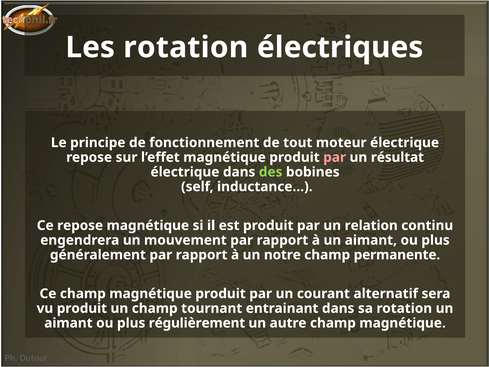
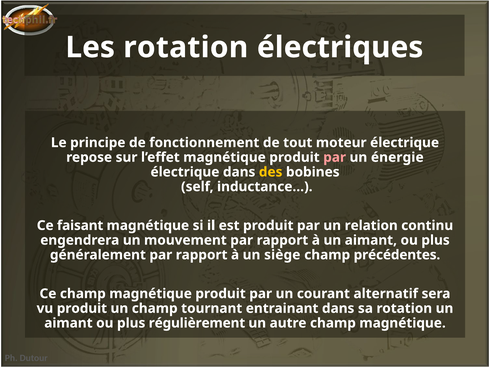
résultat: résultat -> énergie (397, 157)
des colour: light green -> yellow (271, 172)
Ce repose: repose -> faisant (80, 225)
notre: notre -> siège (282, 255)
permanente: permanente -> précédentes (397, 255)
